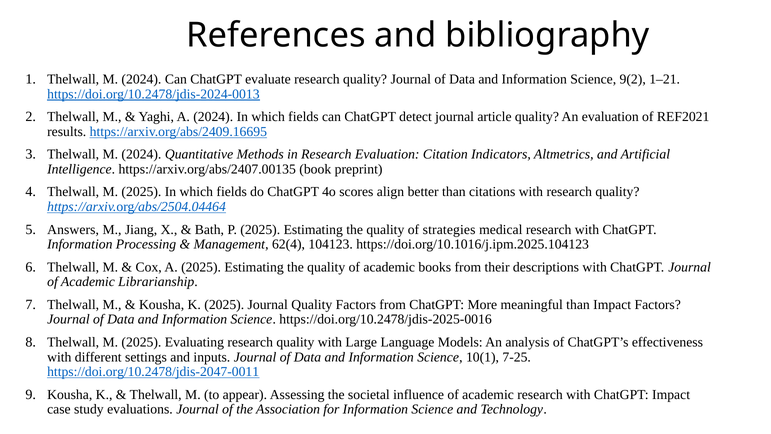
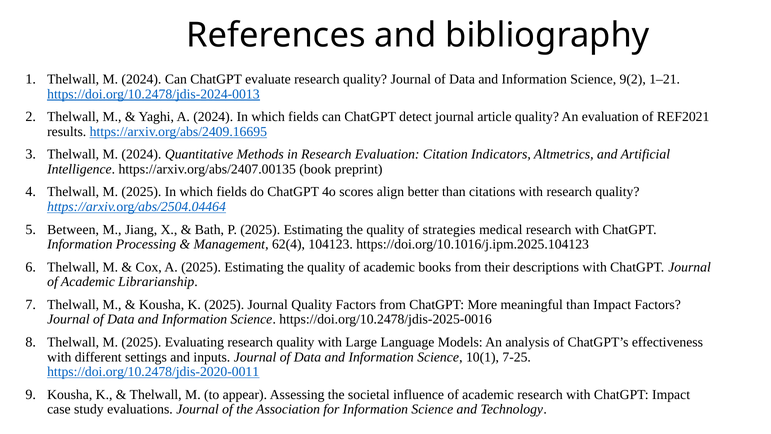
Answers: Answers -> Between (73, 229)
https://doi.org/10.2478/jdis-2047-0011: https://doi.org/10.2478/jdis-2047-0011 -> https://doi.org/10.2478/jdis-2020-0011 (153, 371)
